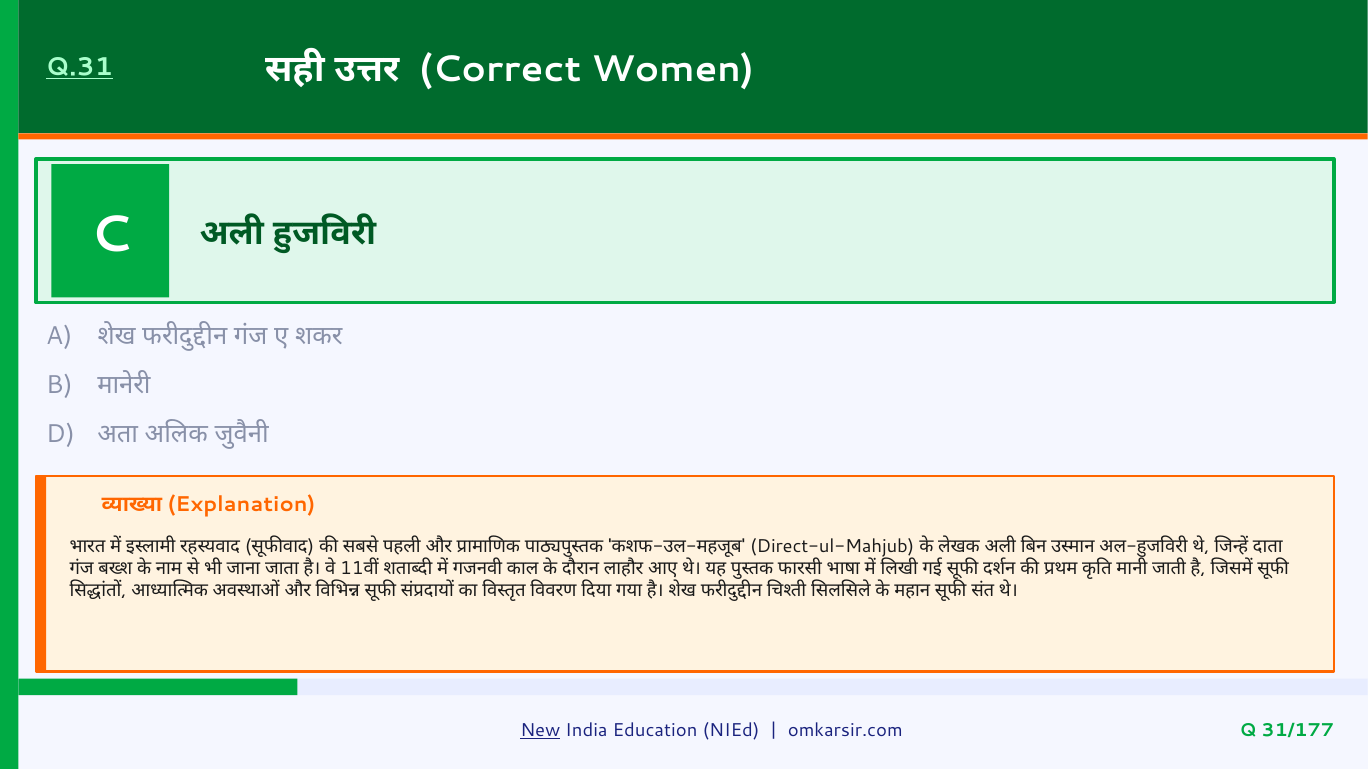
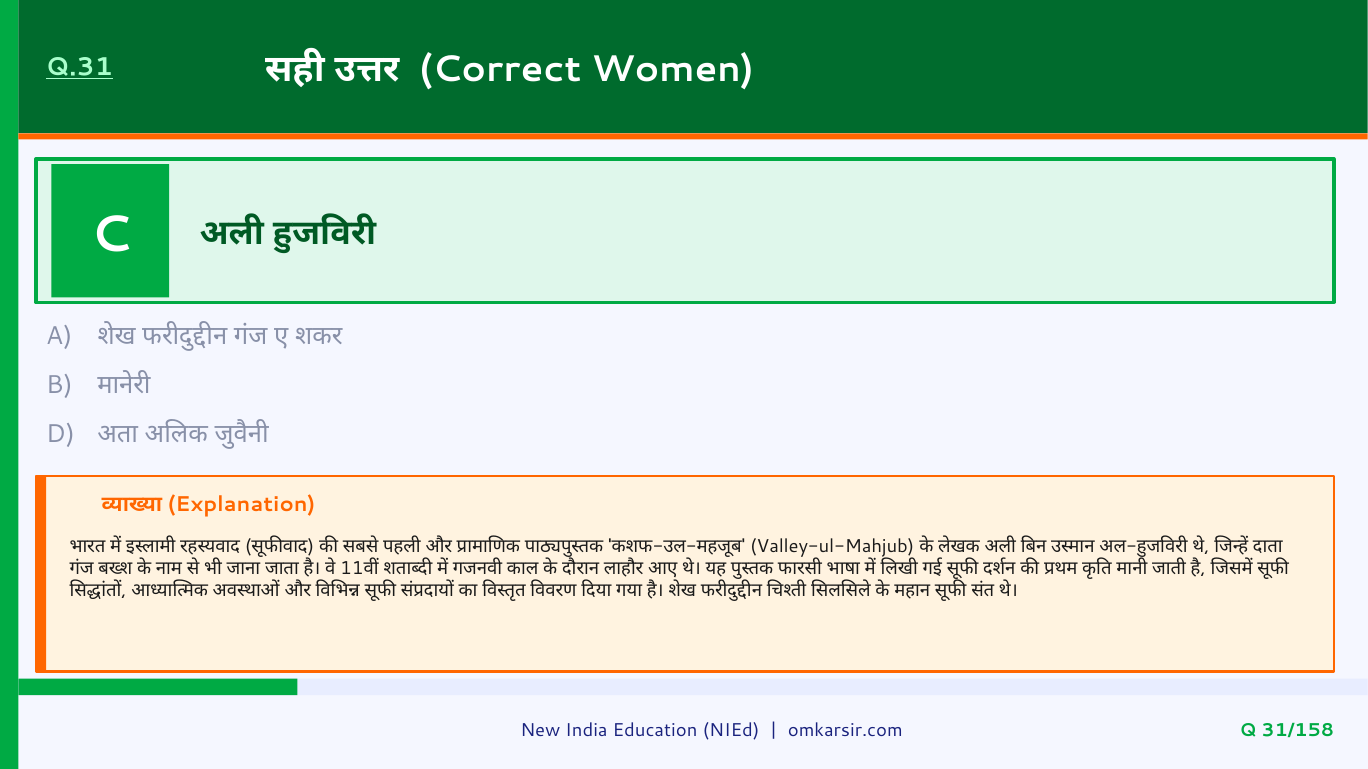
Direct-ul-Mahjub: Direct-ul-Mahjub -> Valley-ul-Mahjub (832, 547)
New underline: present -> none (540, 731)
31/177: 31/177 -> 31/158 (1298, 731)
